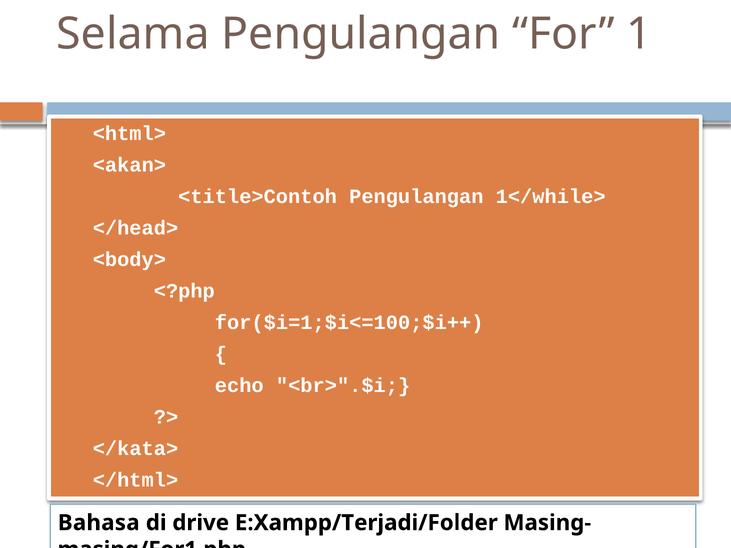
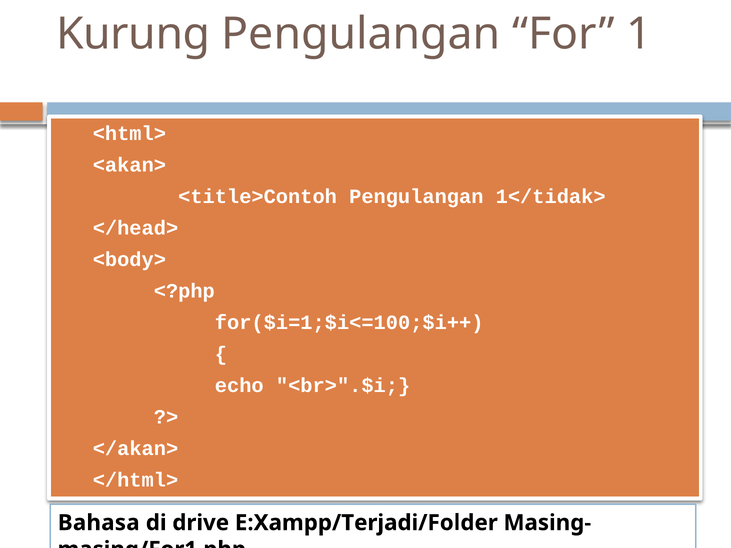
Selama: Selama -> Kurung (133, 34)
1</while>: 1</while> -> 1</tidak> (551, 197)
</kata>: </kata> -> </akan> (136, 449)
